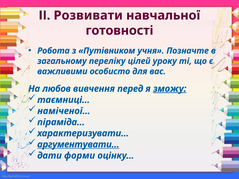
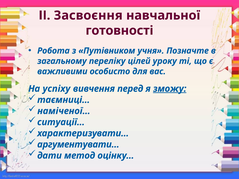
Розвивати: Розвивати -> Засвоєння (88, 15)
любов: любов -> успіху (56, 89)
піраміда…: піраміда… -> ситуації… (61, 122)
аргументувати… underline: present -> none (78, 145)
форми: форми -> метод (80, 156)
